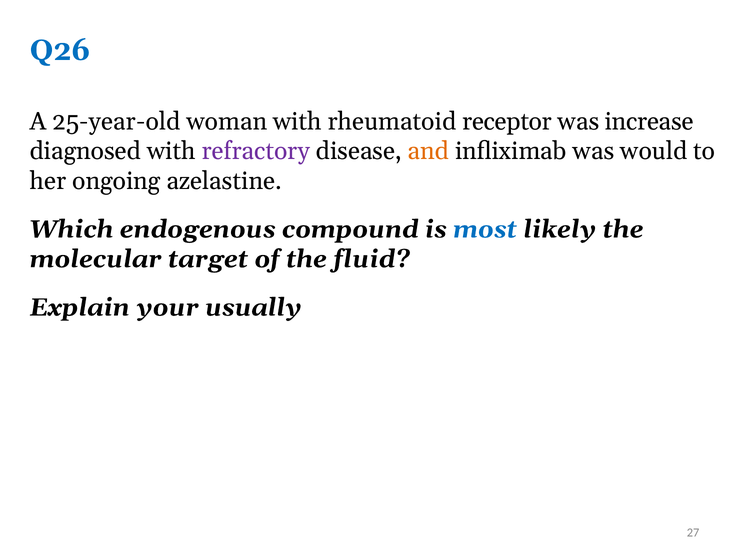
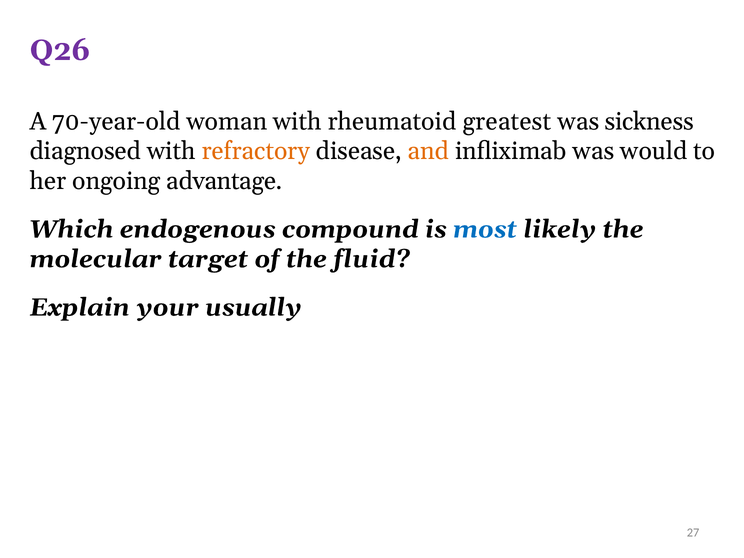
Q26 colour: blue -> purple (60, 50)
25-year-old: 25-year-old -> 70-year-old (116, 121)
receptor: receptor -> greatest (507, 121)
increase: increase -> sickness (649, 121)
refractory colour: purple -> orange (256, 151)
azelastine: azelastine -> advantage (224, 181)
